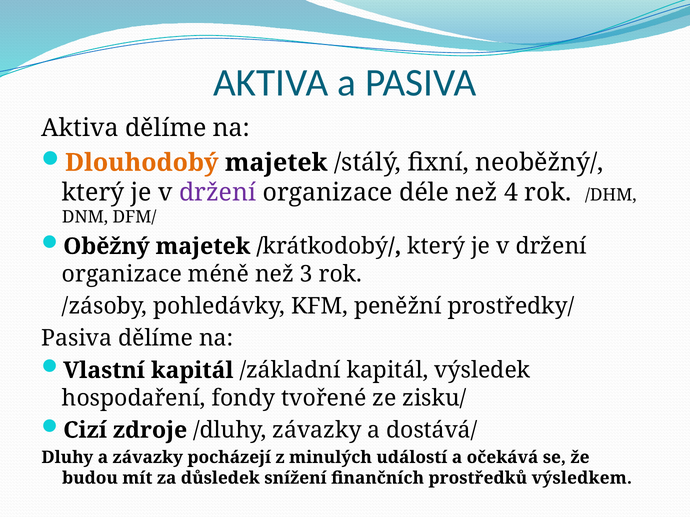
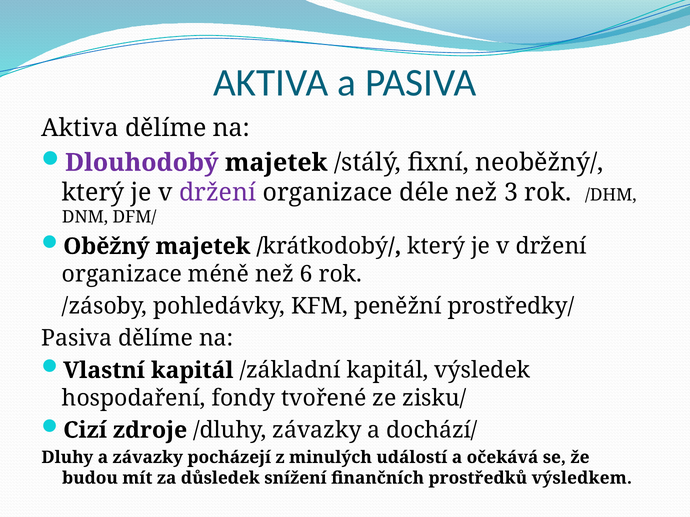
Dlouhodobý colour: orange -> purple (142, 163)
4: 4 -> 3 (511, 193)
3: 3 -> 6 (306, 274)
dostává/: dostává/ -> dochází/ (432, 431)
